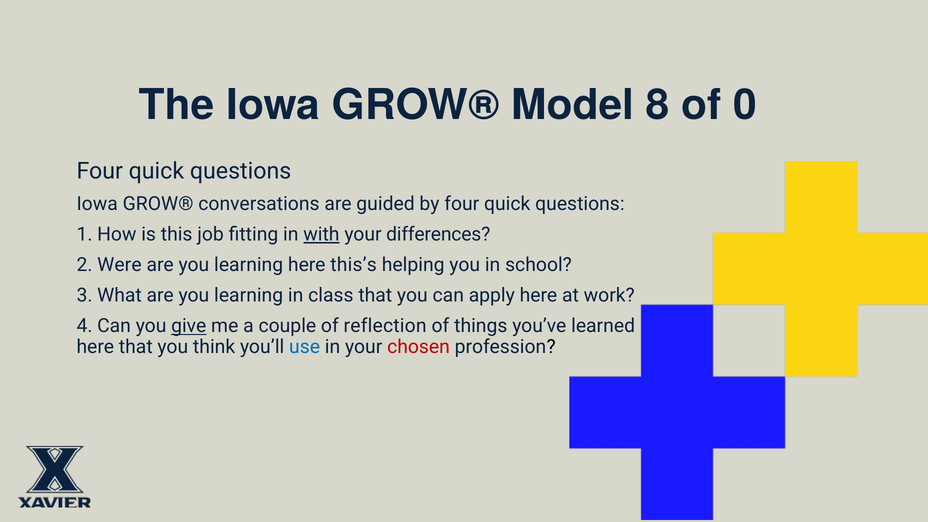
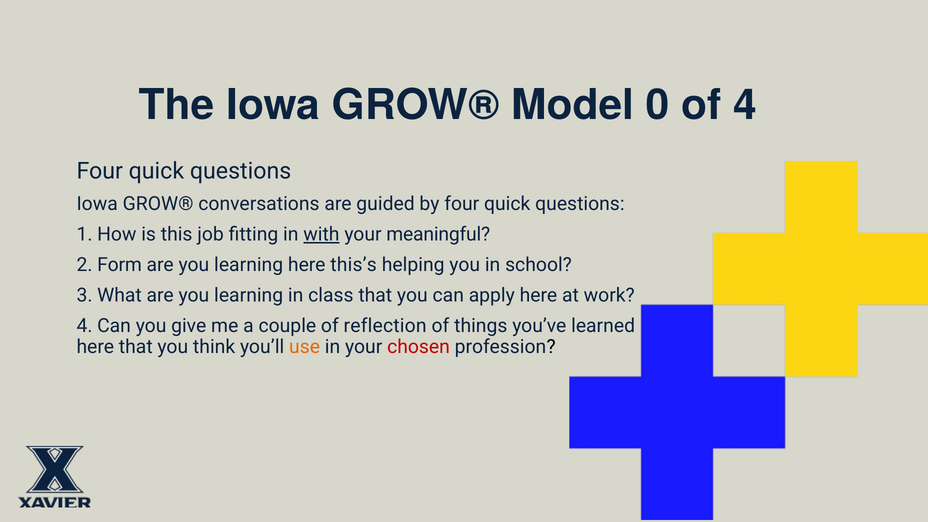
8: 8 -> 0 (658, 105)
of 0: 0 -> 4 (745, 105)
differences: differences -> meaningful (438, 234)
Were: Were -> Form (120, 265)
give underline: present -> none (189, 326)
use colour: blue -> orange (305, 347)
